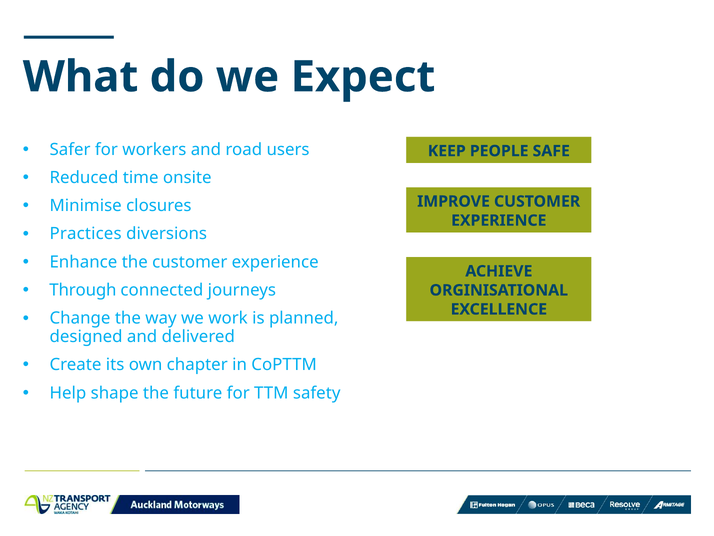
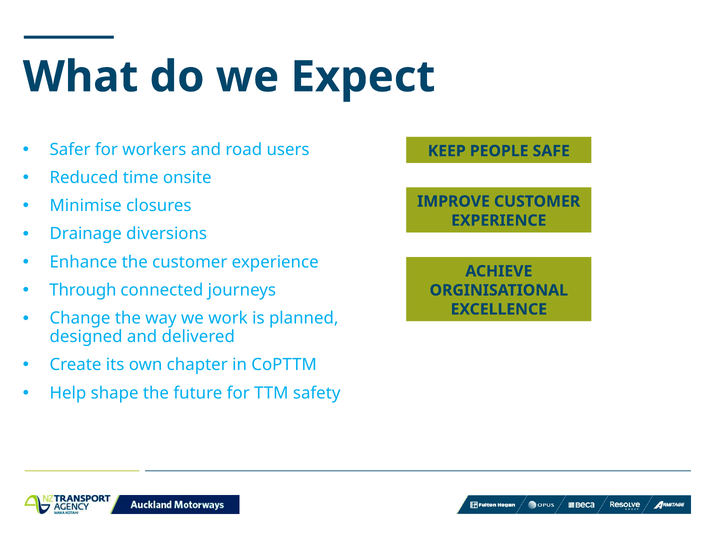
Practices: Practices -> Drainage (86, 234)
